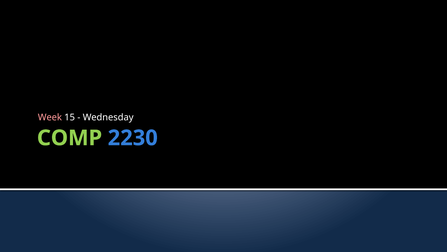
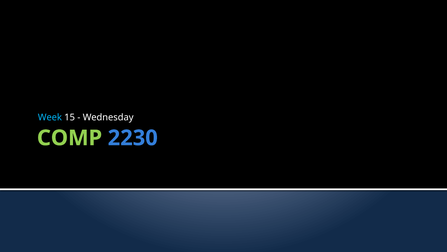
Week colour: pink -> light blue (50, 117)
